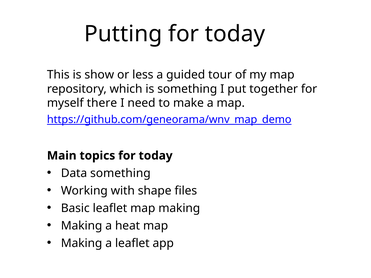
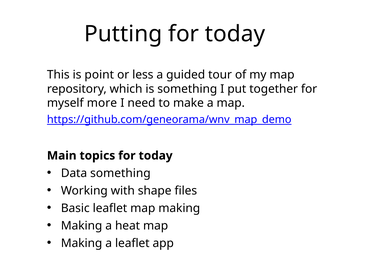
show: show -> point (99, 75)
there: there -> more (102, 103)
